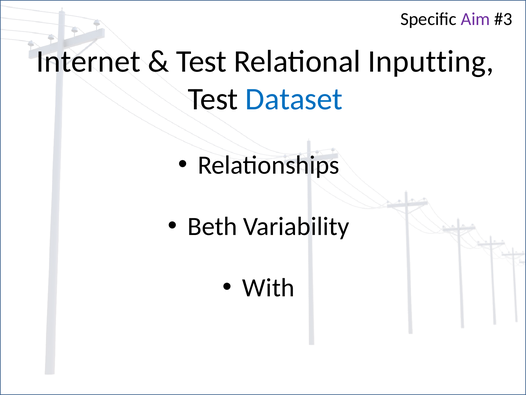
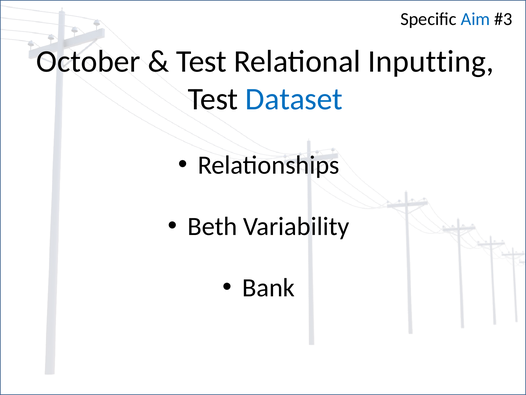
Aim colour: purple -> blue (475, 19)
Internet: Internet -> October (88, 61)
With: With -> Bank (269, 288)
